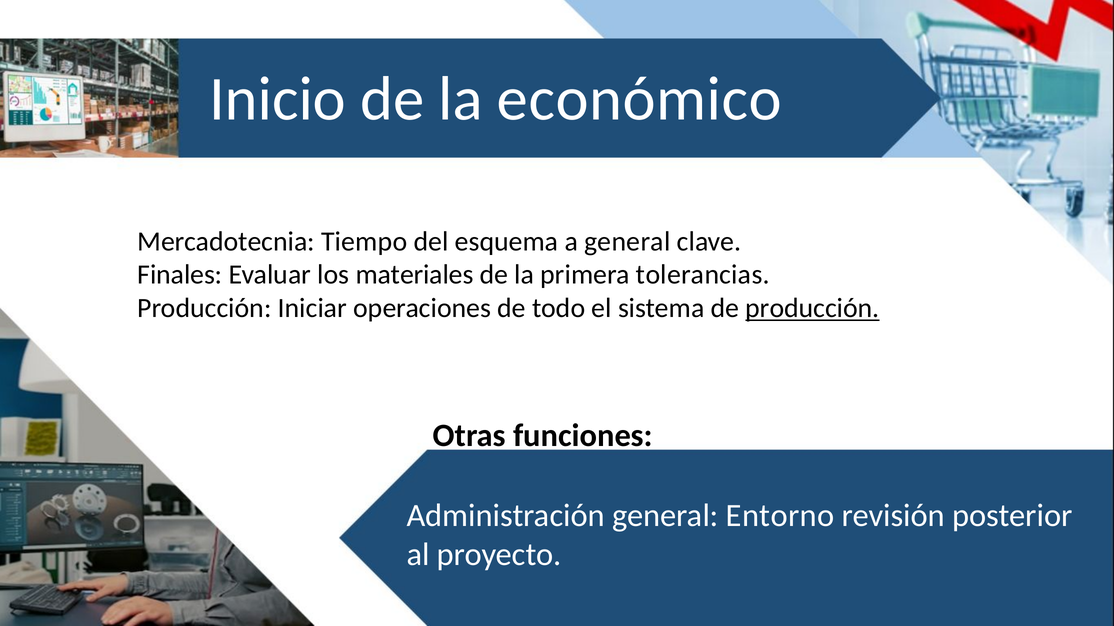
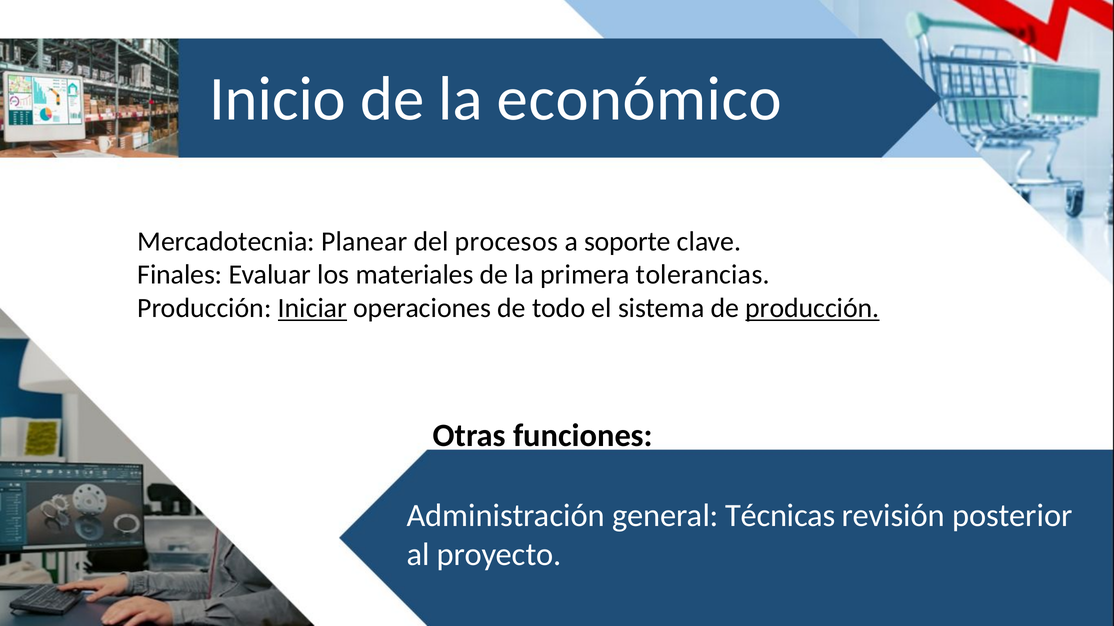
Tiempo: Tiempo -> Planear (364, 242)
esquema: esquema -> procesos (506, 242)
a general: general -> soporte (627, 242)
Iniciar underline: none -> present (312, 308)
Entorno: Entorno -> Técnicas (780, 516)
